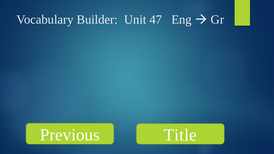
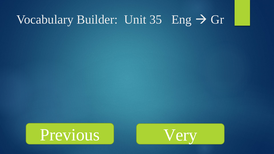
47: 47 -> 35 (156, 20)
Title: Title -> Very (180, 135)
